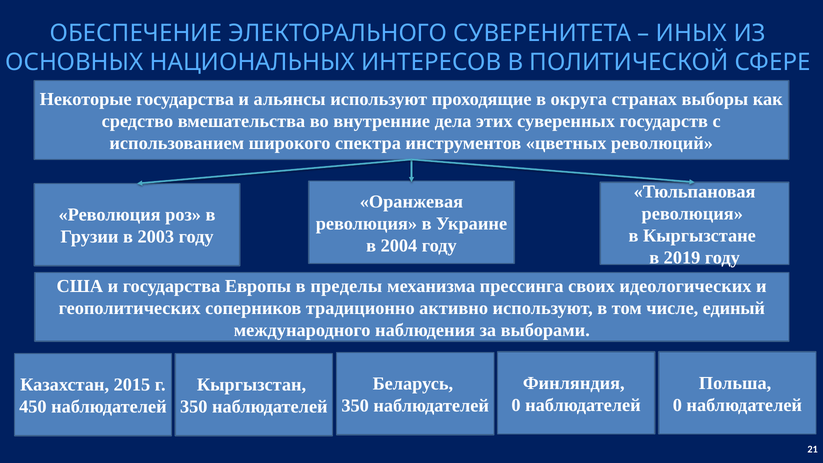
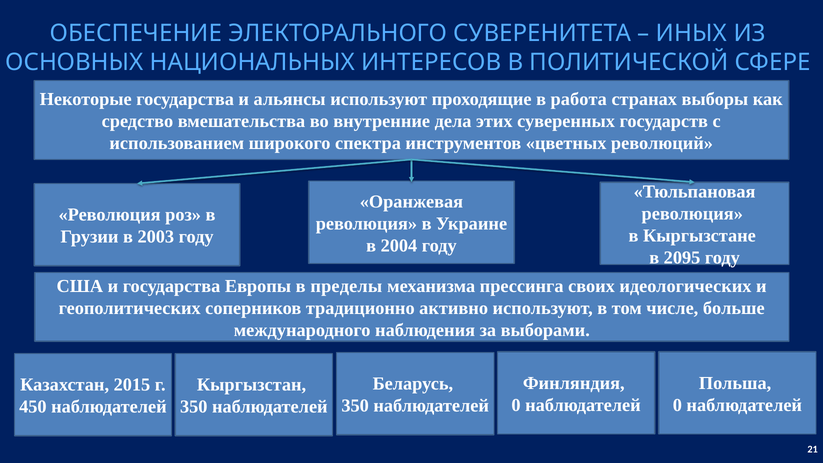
округа: округа -> работа (579, 99)
2019: 2019 -> 2095 (682, 258)
единый: единый -> больше (734, 308)
